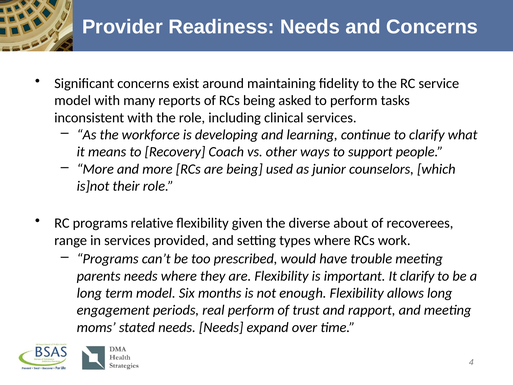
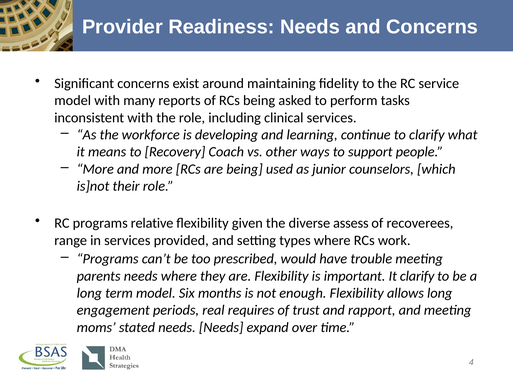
about: about -> assess (351, 223)
real perform: perform -> requires (251, 310)
